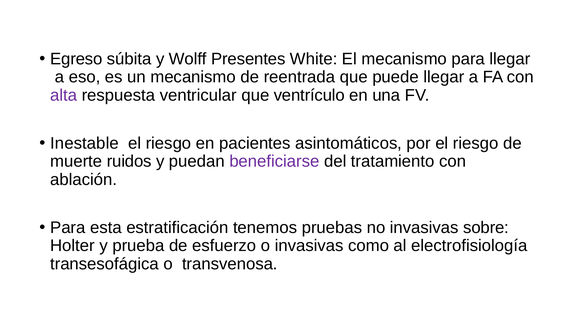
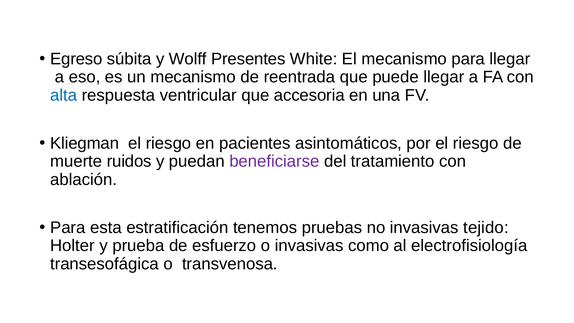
alta colour: purple -> blue (64, 95)
ventrículo: ventrículo -> accesoria (309, 95)
Inestable: Inestable -> Kliegman (85, 143)
sobre: sobre -> tejido (486, 228)
